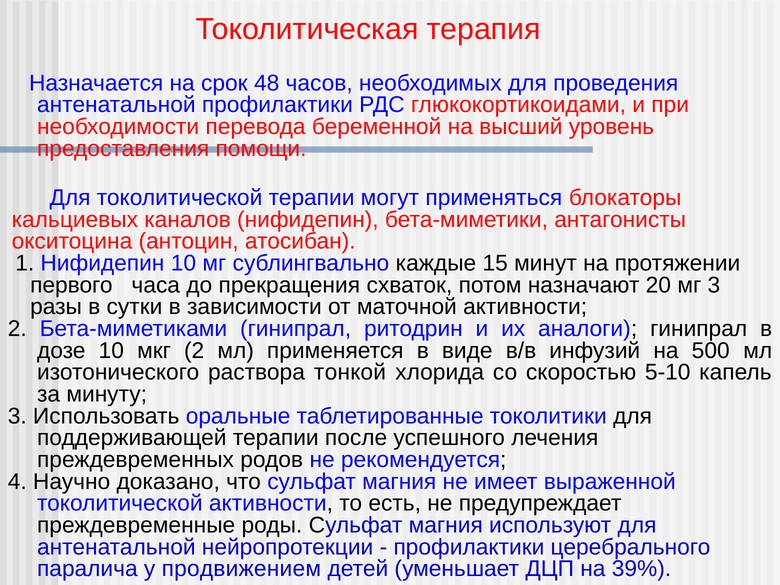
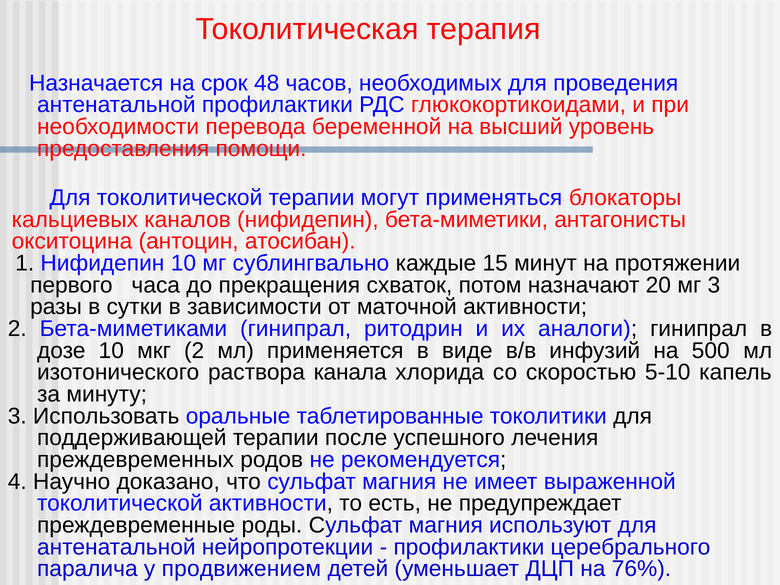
тонкой: тонкой -> канала (350, 372)
39%: 39% -> 76% (641, 569)
